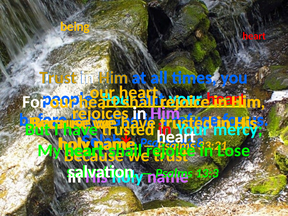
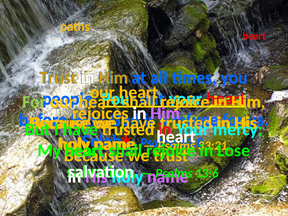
being: being -> paths (75, 27)
For colour: white -> light green (34, 102)
13:3: 13:3 -> 13:6 (207, 173)
